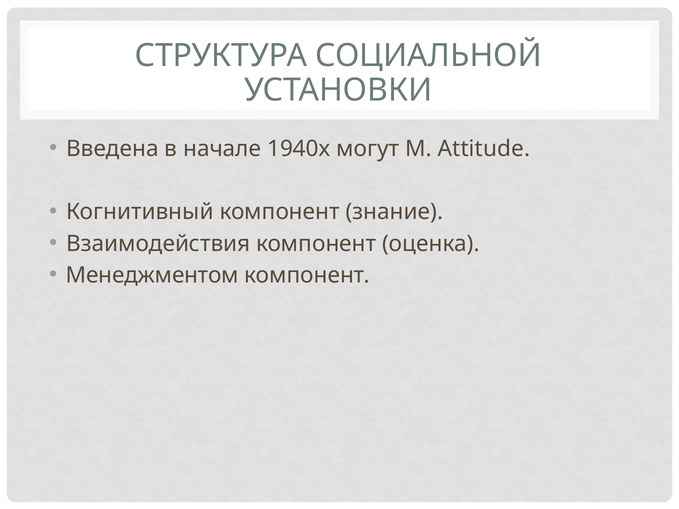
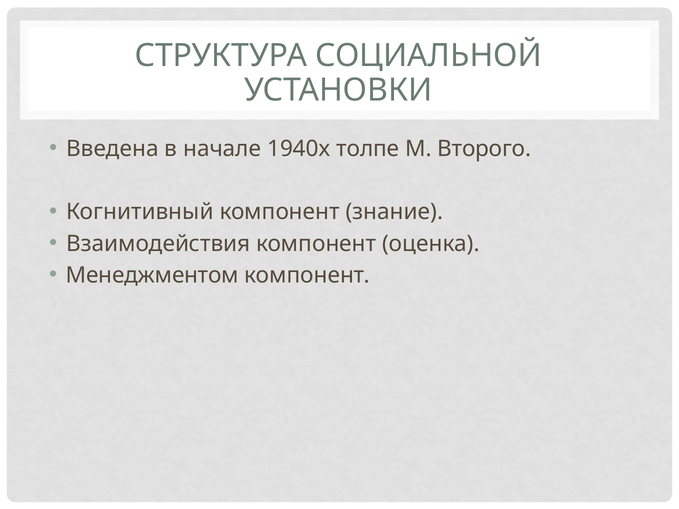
могут: могут -> толпе (368, 149)
Attitude: Attitude -> Второго (484, 149)
